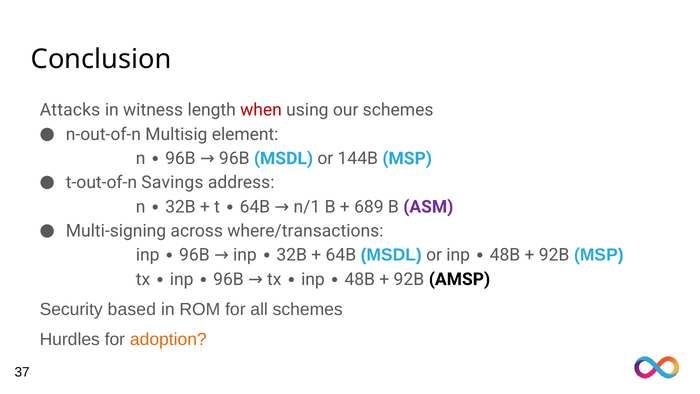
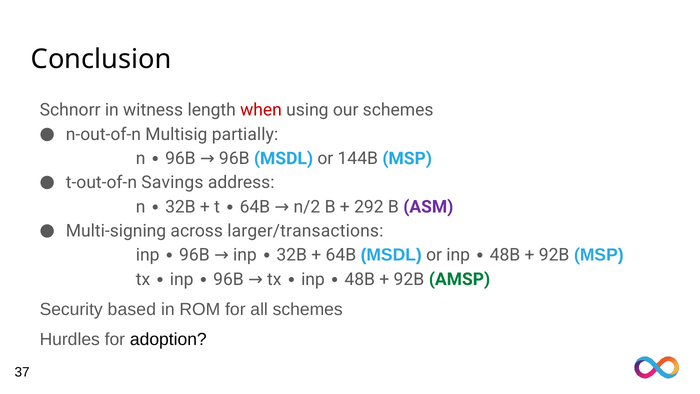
Attacks: Attacks -> Schnorr (70, 110)
element: element -> partially (245, 134)
n/1: n/1 -> n/2 (307, 207)
689: 689 -> 292 (369, 207)
where/transactions: where/transactions -> larger/transactions (305, 231)
AMSP colour: black -> green (459, 279)
adoption colour: orange -> black (168, 339)
